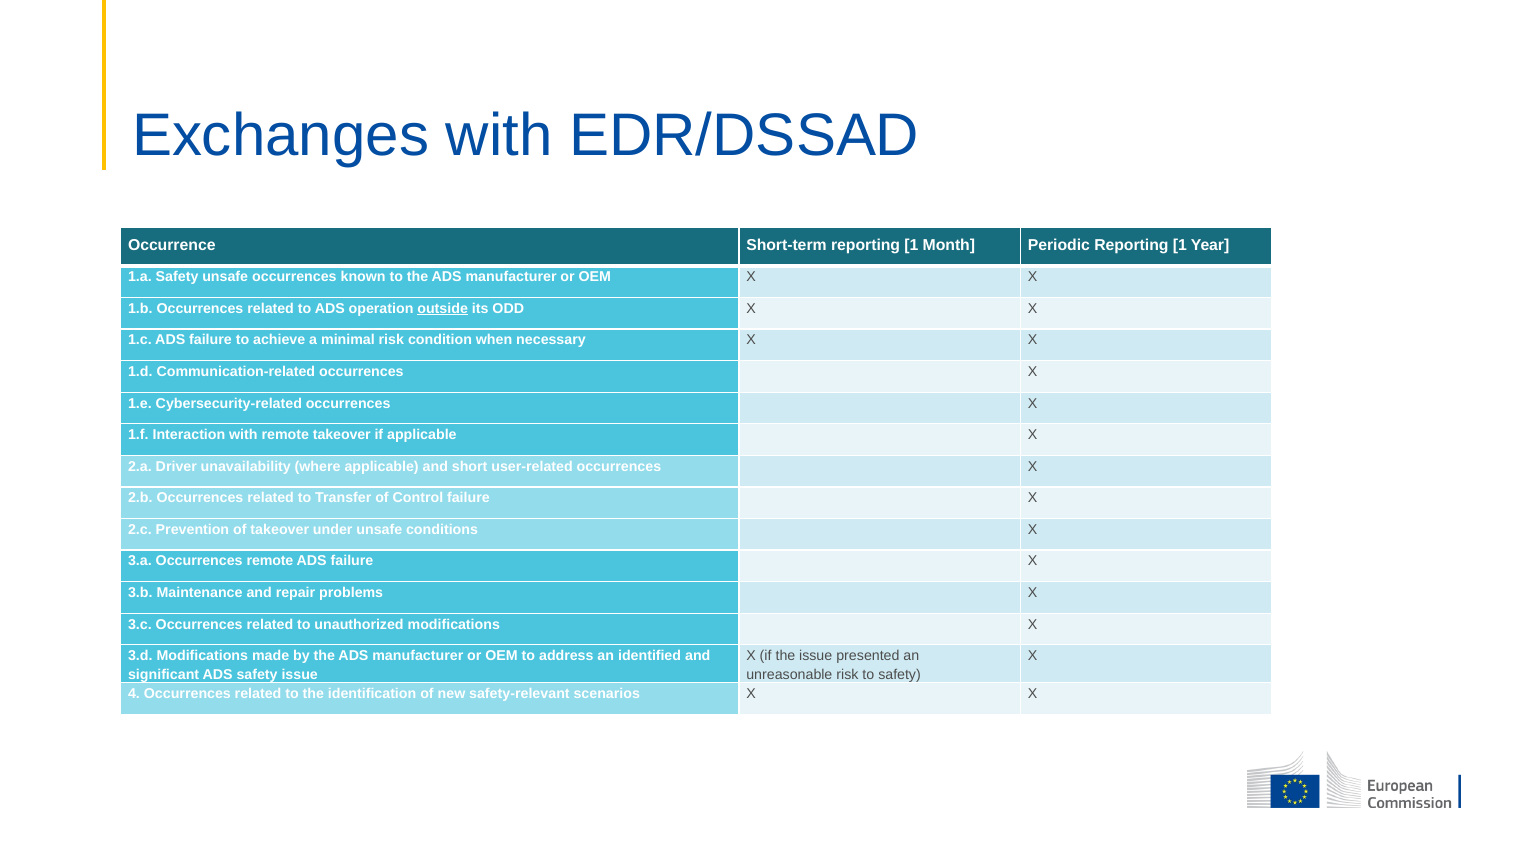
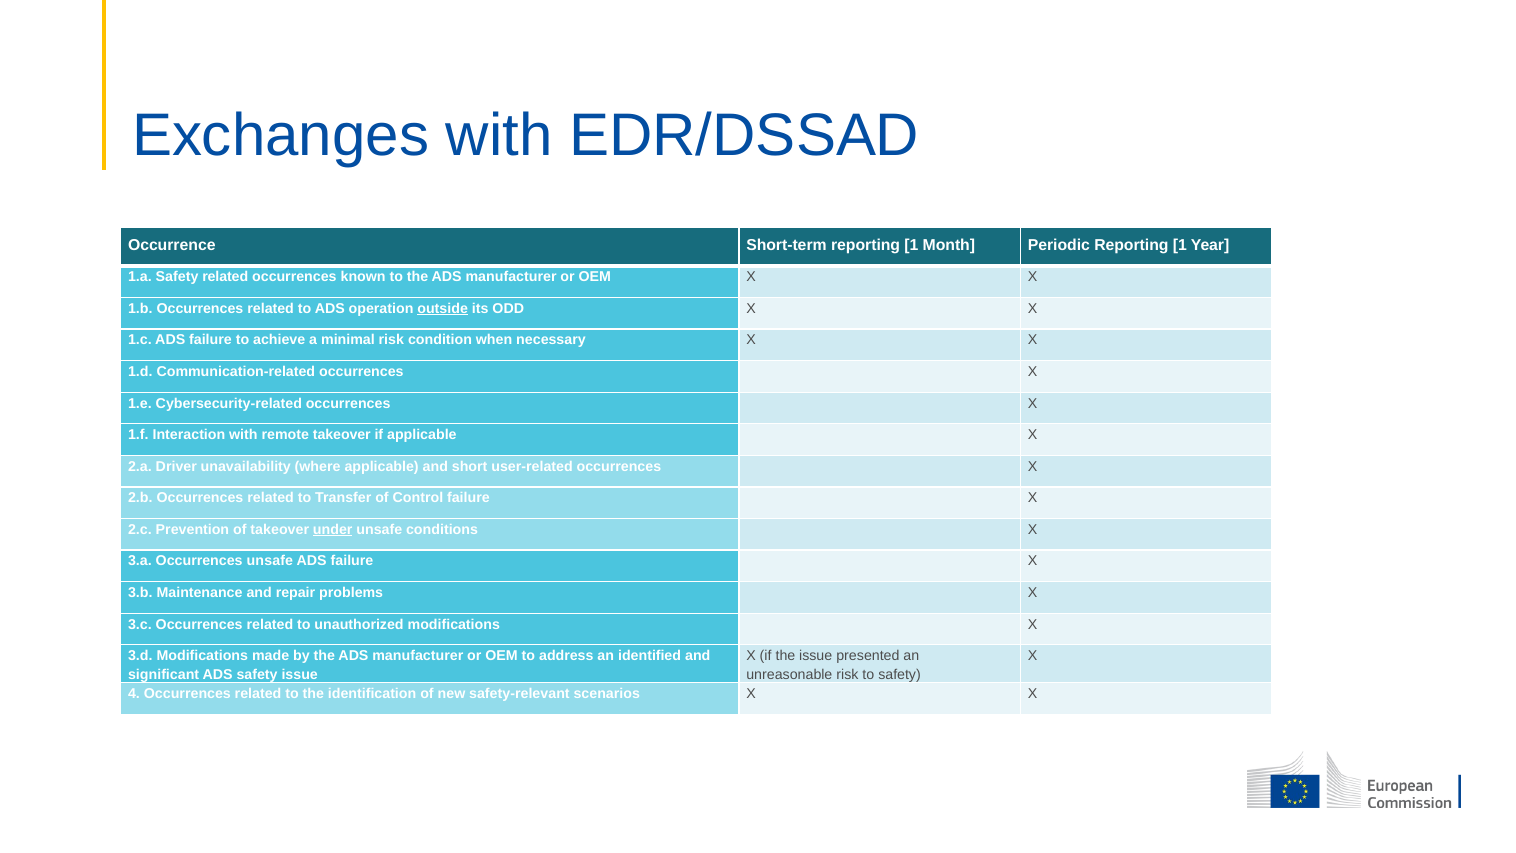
Safety unsafe: unsafe -> related (225, 277)
under underline: none -> present (333, 530)
Occurrences remote: remote -> unsafe (270, 561)
